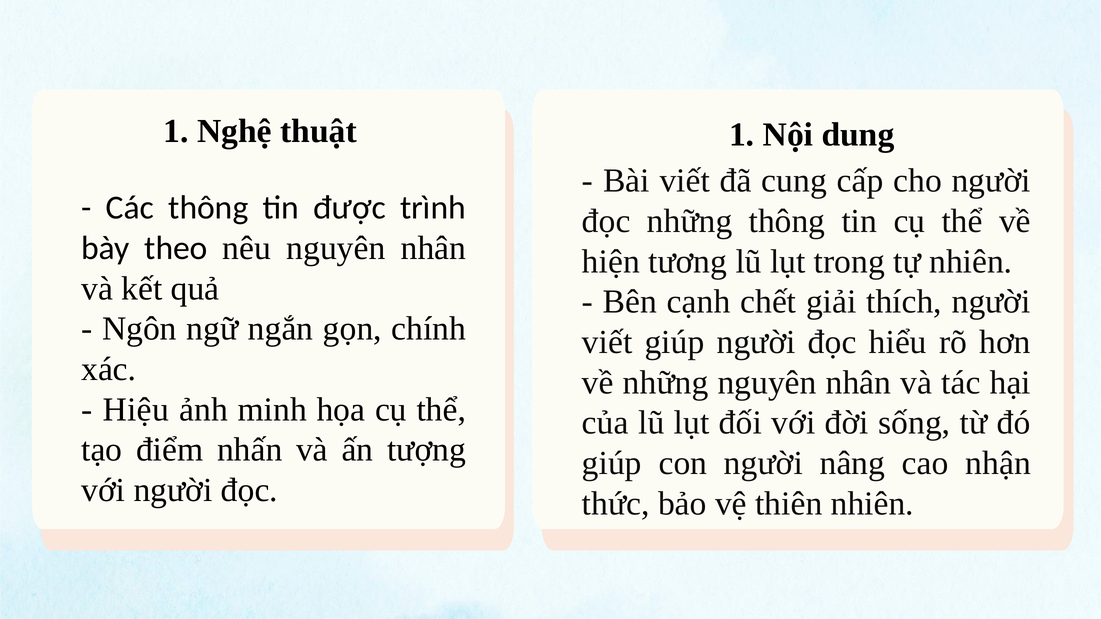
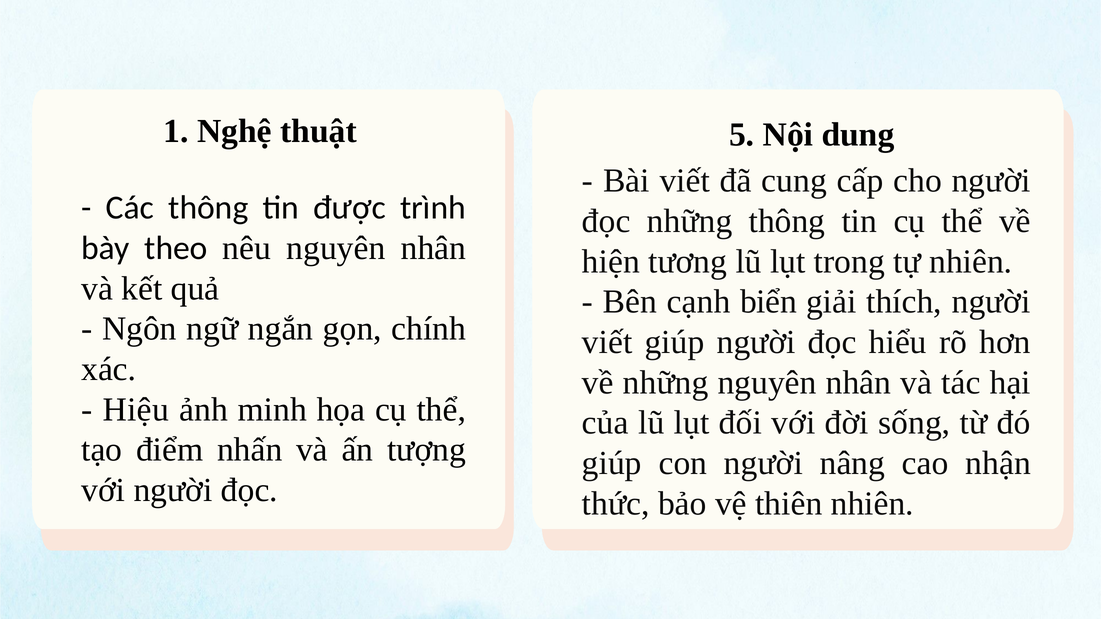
thuật 1: 1 -> 5 (742, 134)
chết: chết -> biển (768, 302)
